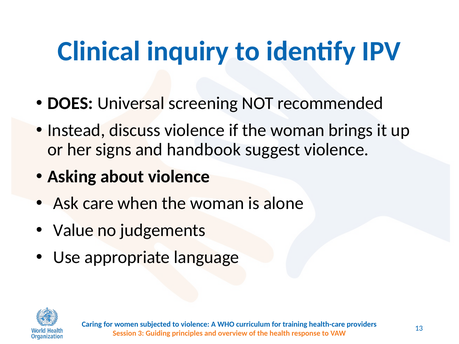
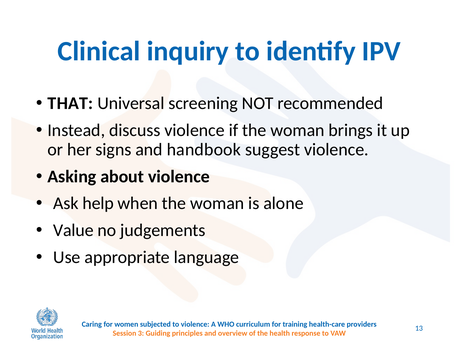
DOES: DOES -> THAT (70, 103)
care: care -> help (98, 204)
